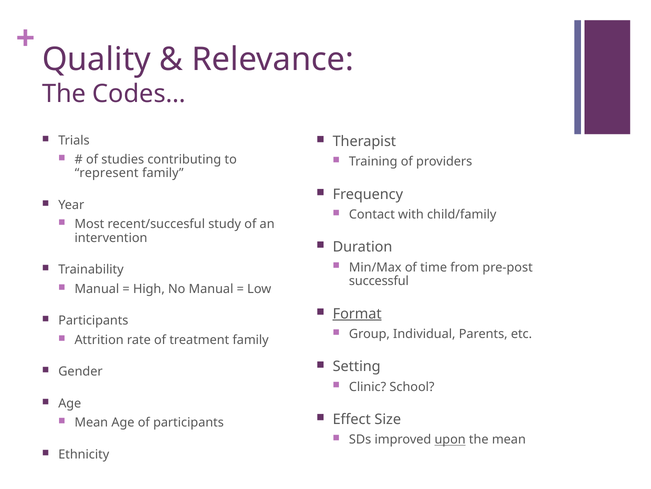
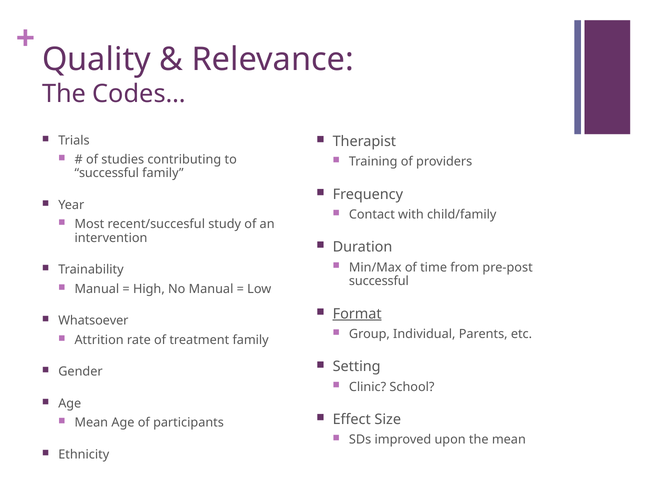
represent: represent -> successful (107, 173)
Participants: Participants -> Whatsoever (93, 320)
upon underline: present -> none (450, 439)
